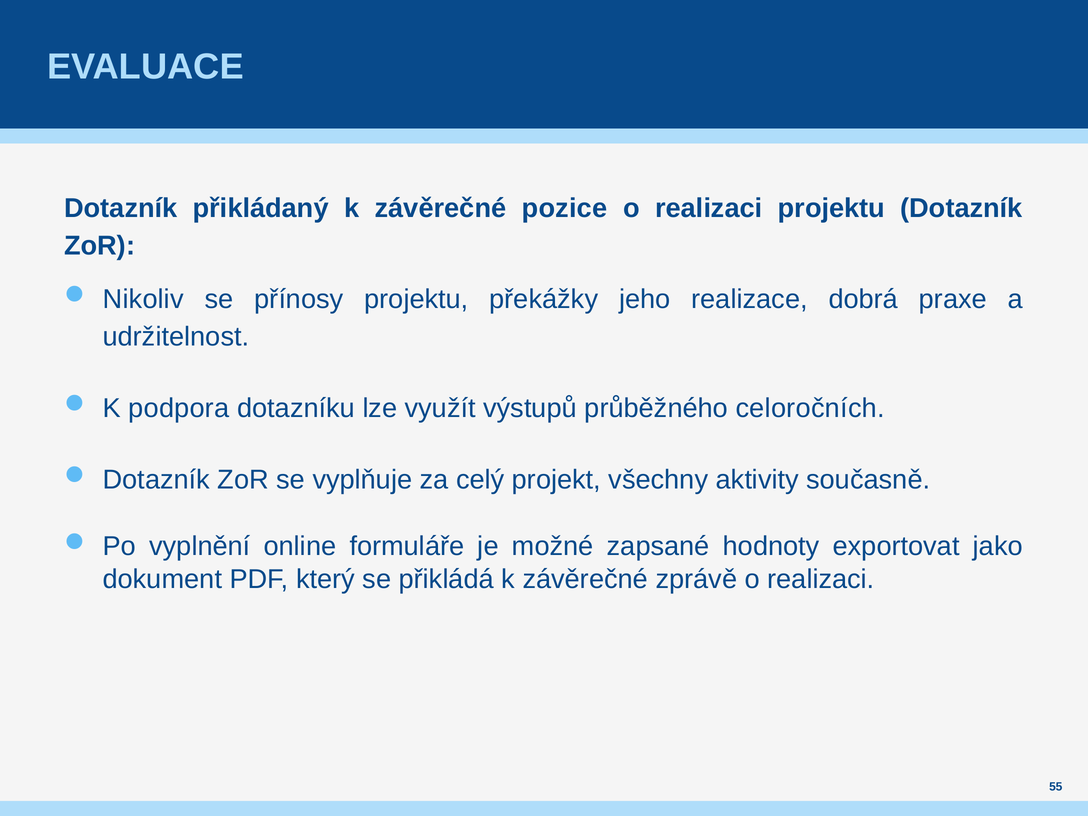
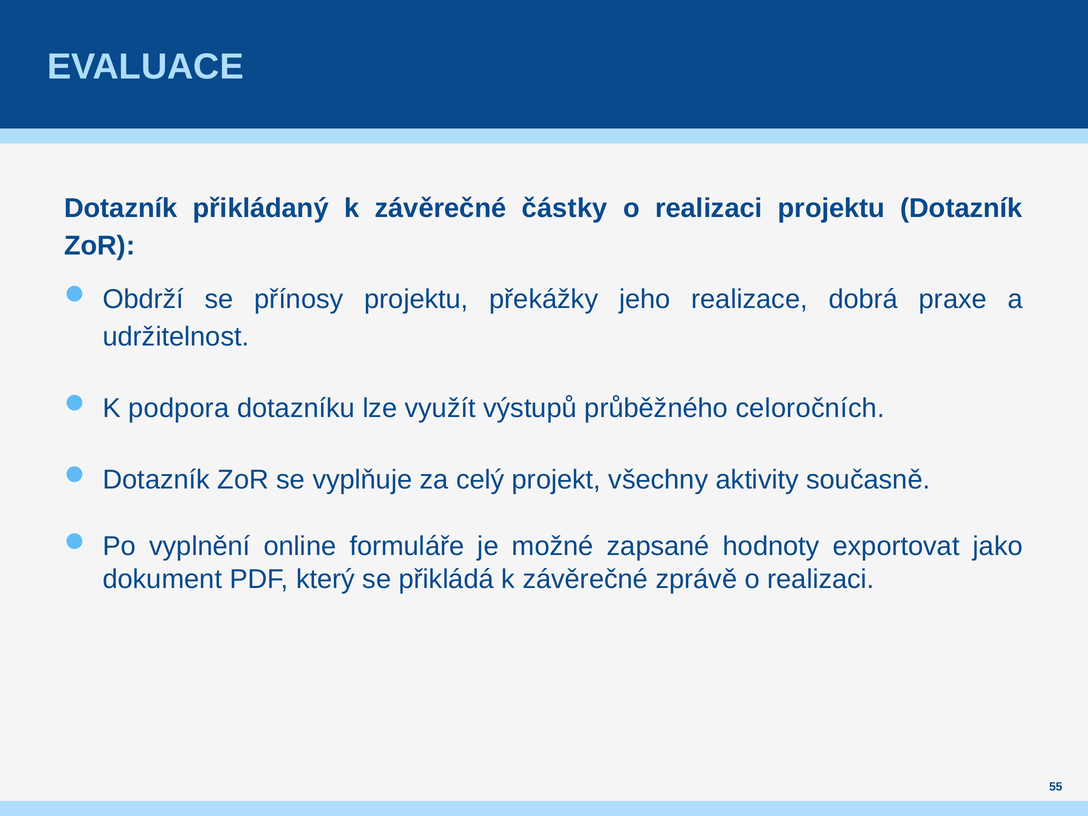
pozice: pozice -> částky (565, 208)
Nikoliv: Nikoliv -> Obdrží (143, 299)
